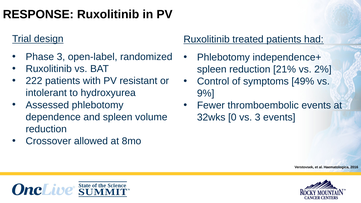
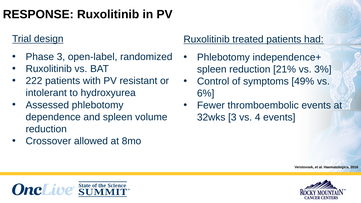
2%: 2% -> 3% (323, 69)
9%: 9% -> 6% (206, 93)
32wks 0: 0 -> 3 (232, 117)
vs 3: 3 -> 4 (258, 117)
